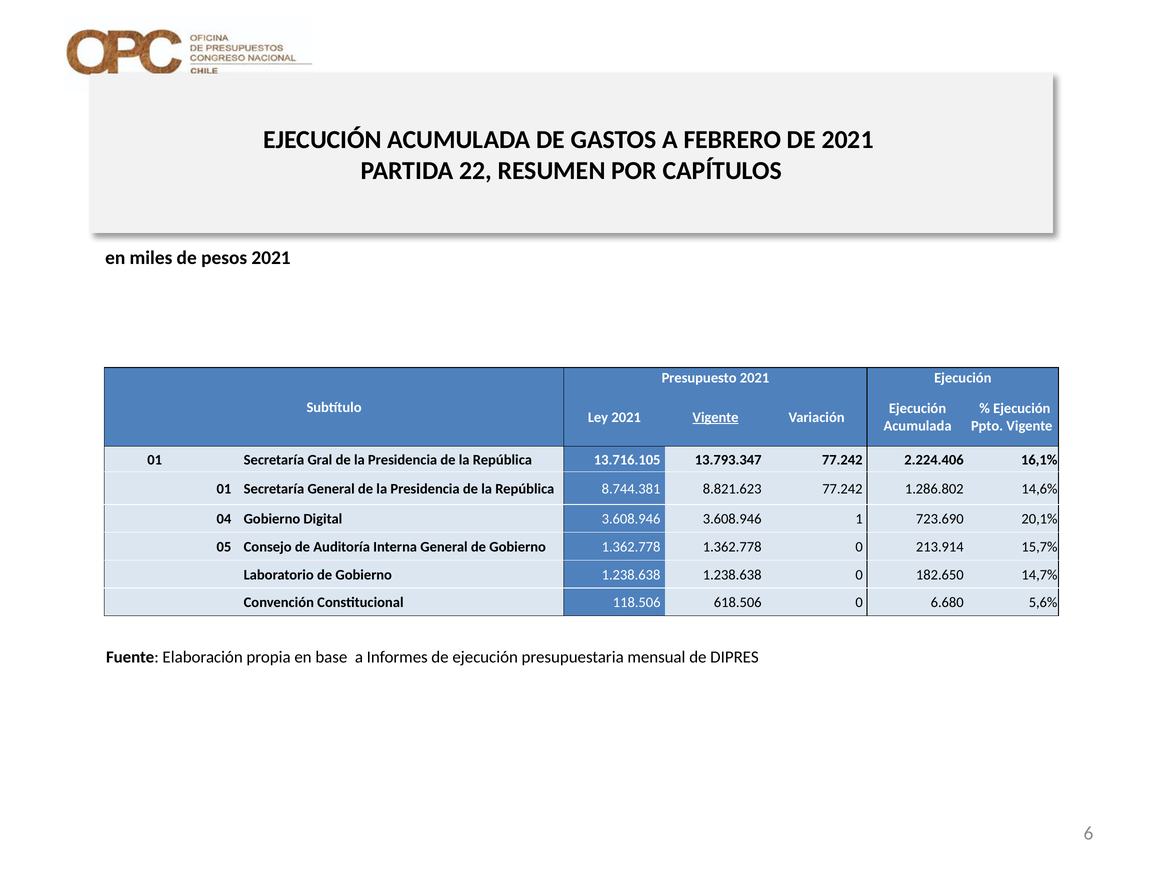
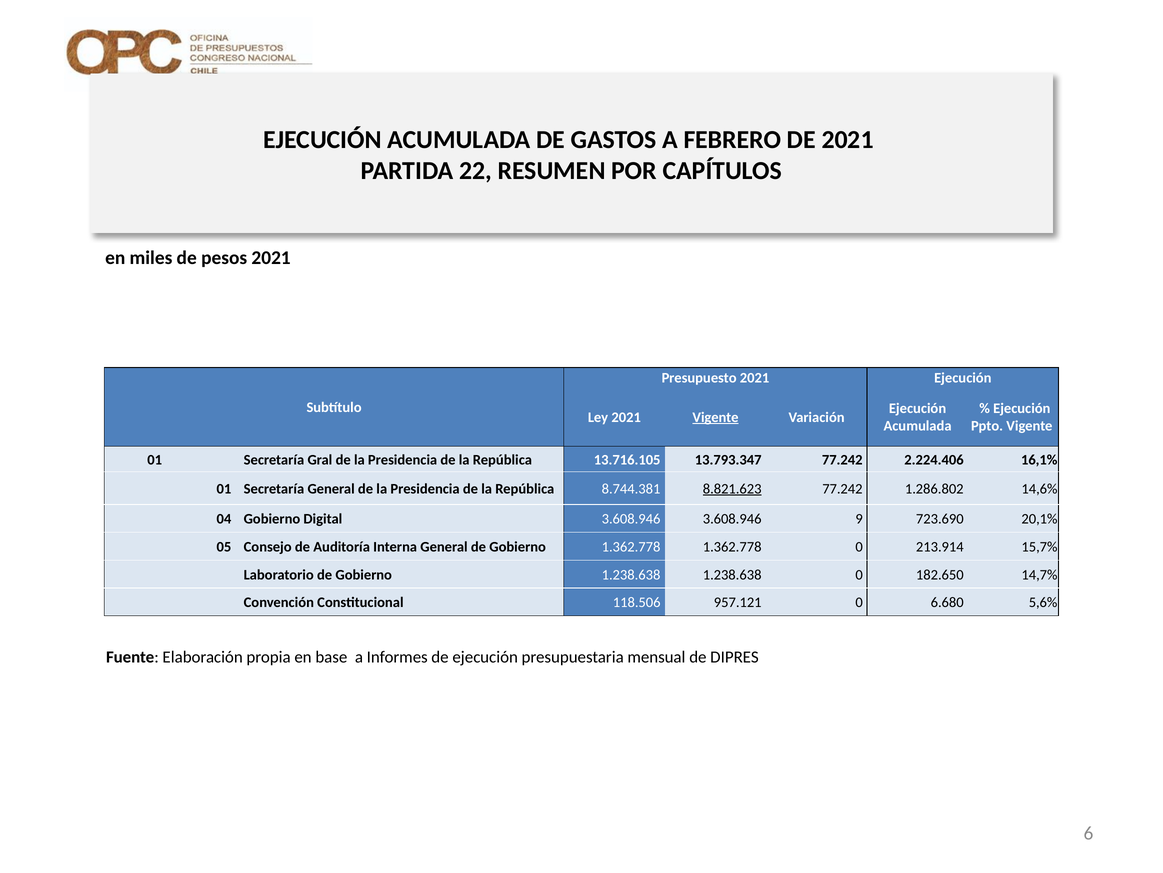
8.821.623 underline: none -> present (732, 488)
1: 1 -> 9 (859, 519)
618.506: 618.506 -> 957.121 (738, 602)
